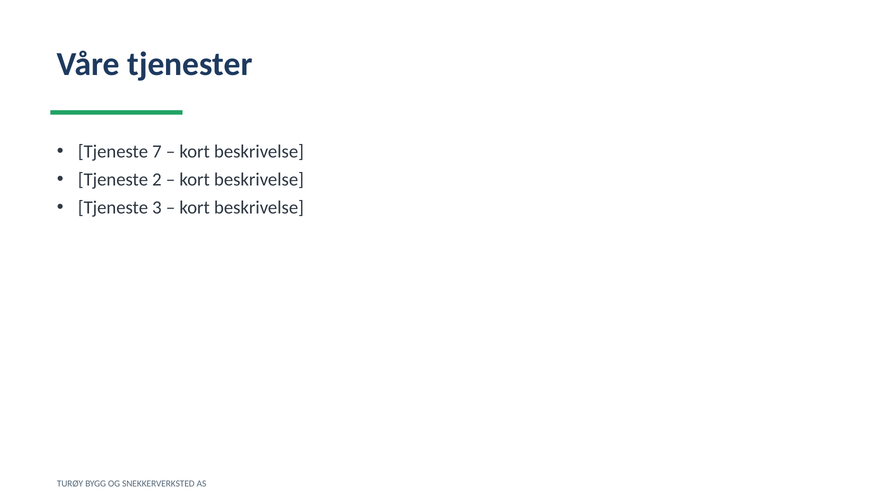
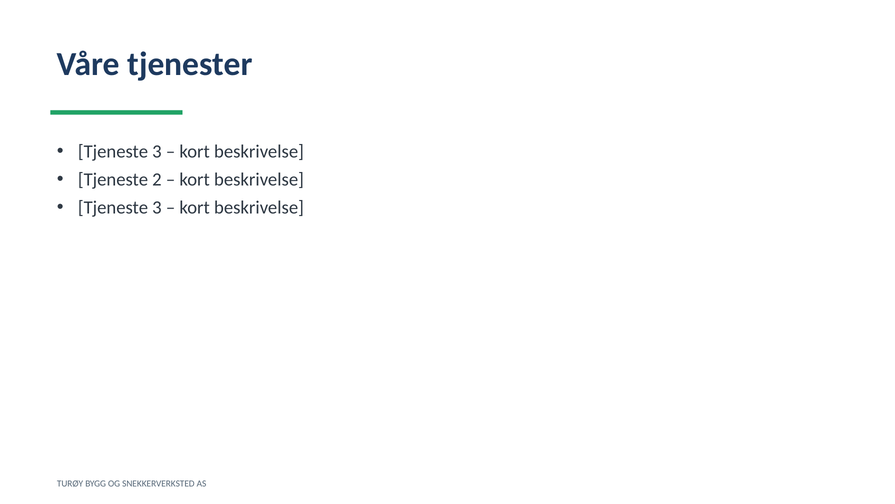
7: 7 -> 3 (157, 152)
